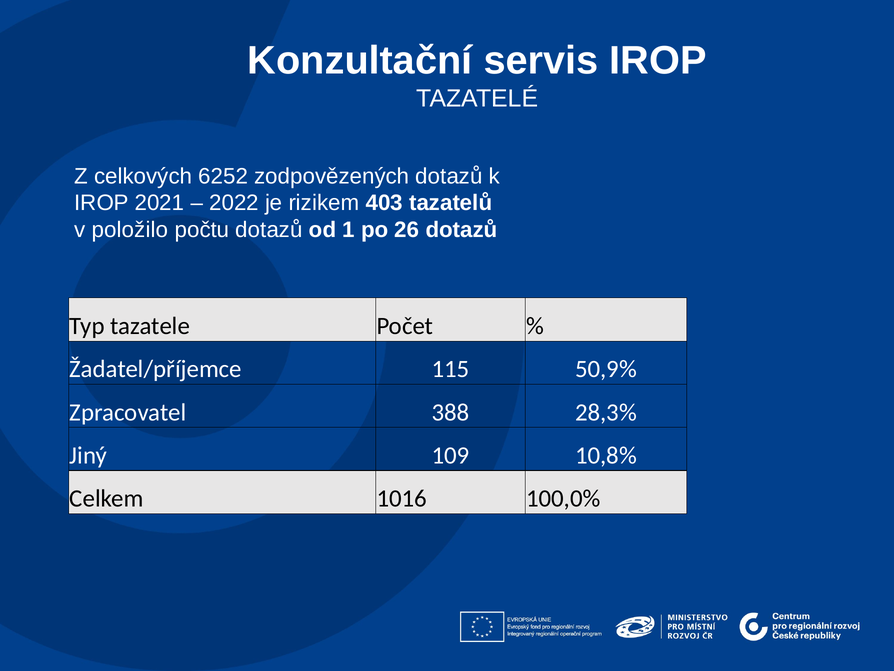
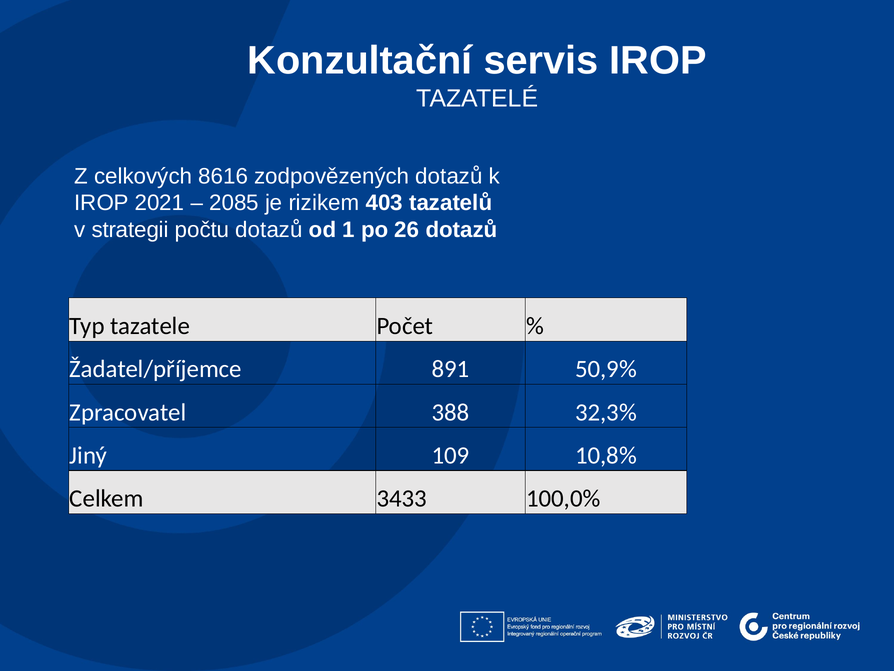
6252: 6252 -> 8616 (223, 176)
2022: 2022 -> 2085 (234, 203)
položilo: položilo -> strategii (130, 230)
115: 115 -> 891 (451, 369)
28,3%: 28,3% -> 32,3% (606, 412)
1016: 1016 -> 3433 (402, 498)
